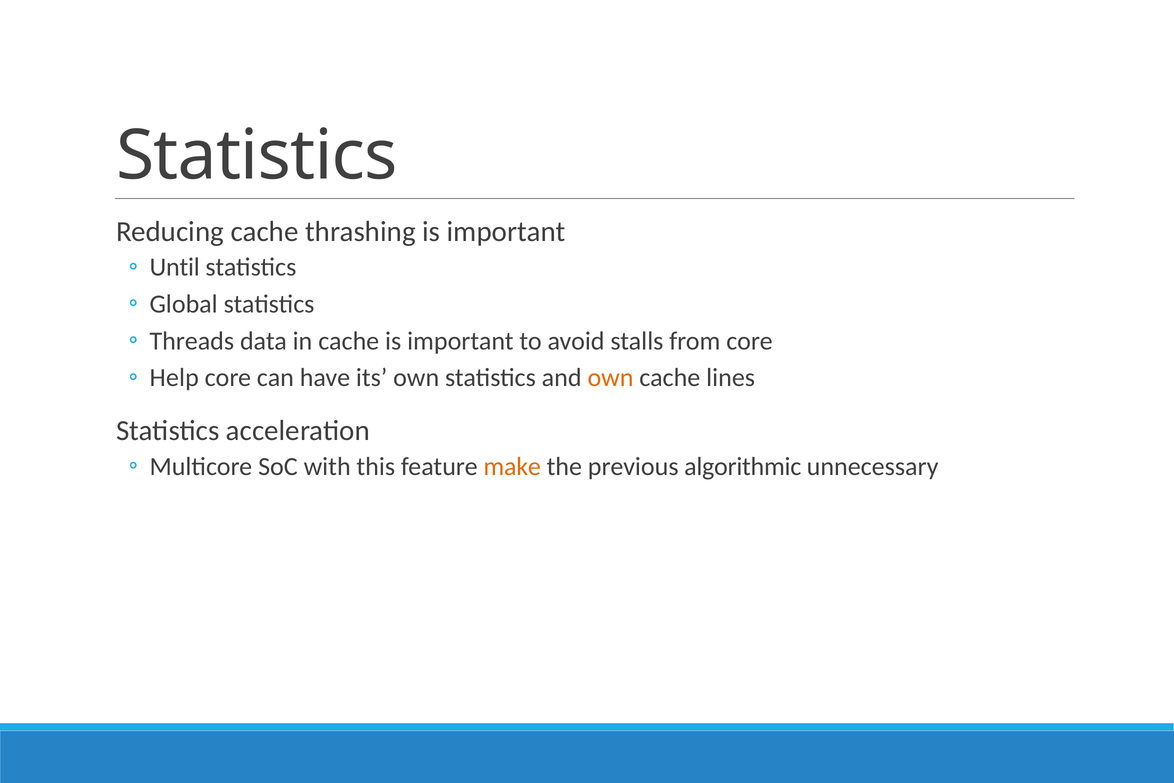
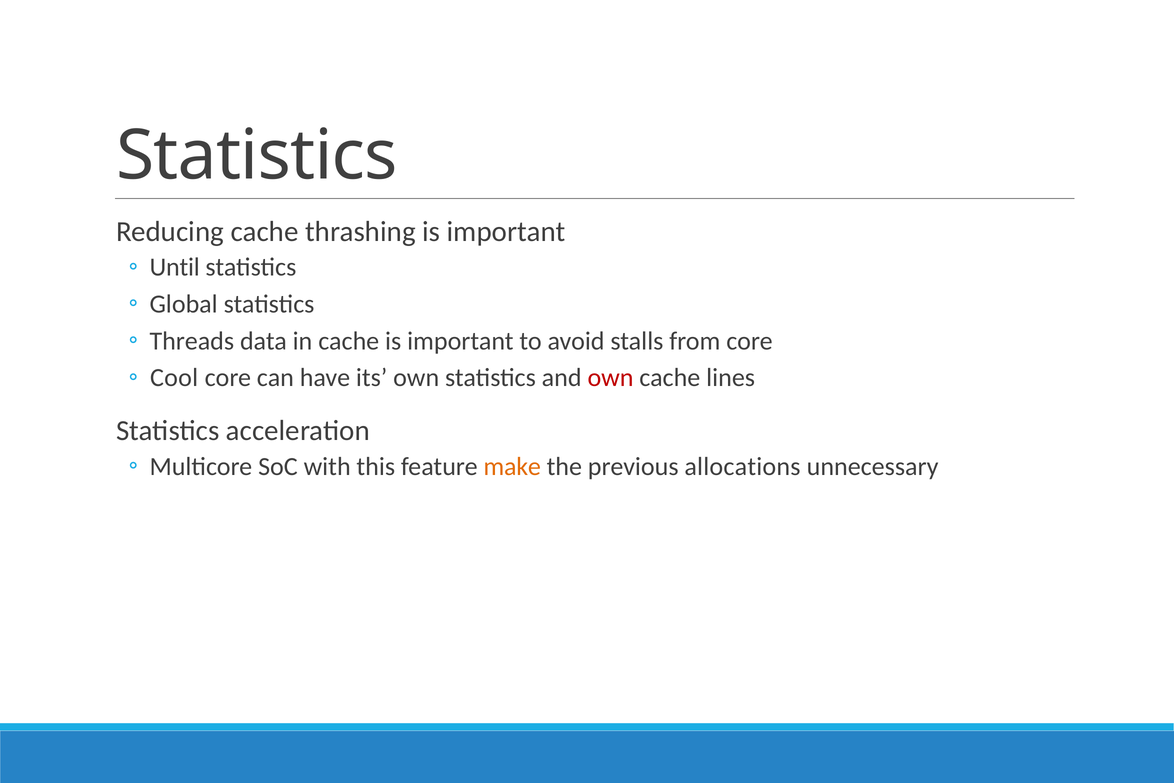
Help: Help -> Cool (174, 378)
own colour: orange -> red (611, 378)
algorithmic: algorithmic -> allocations (742, 466)
